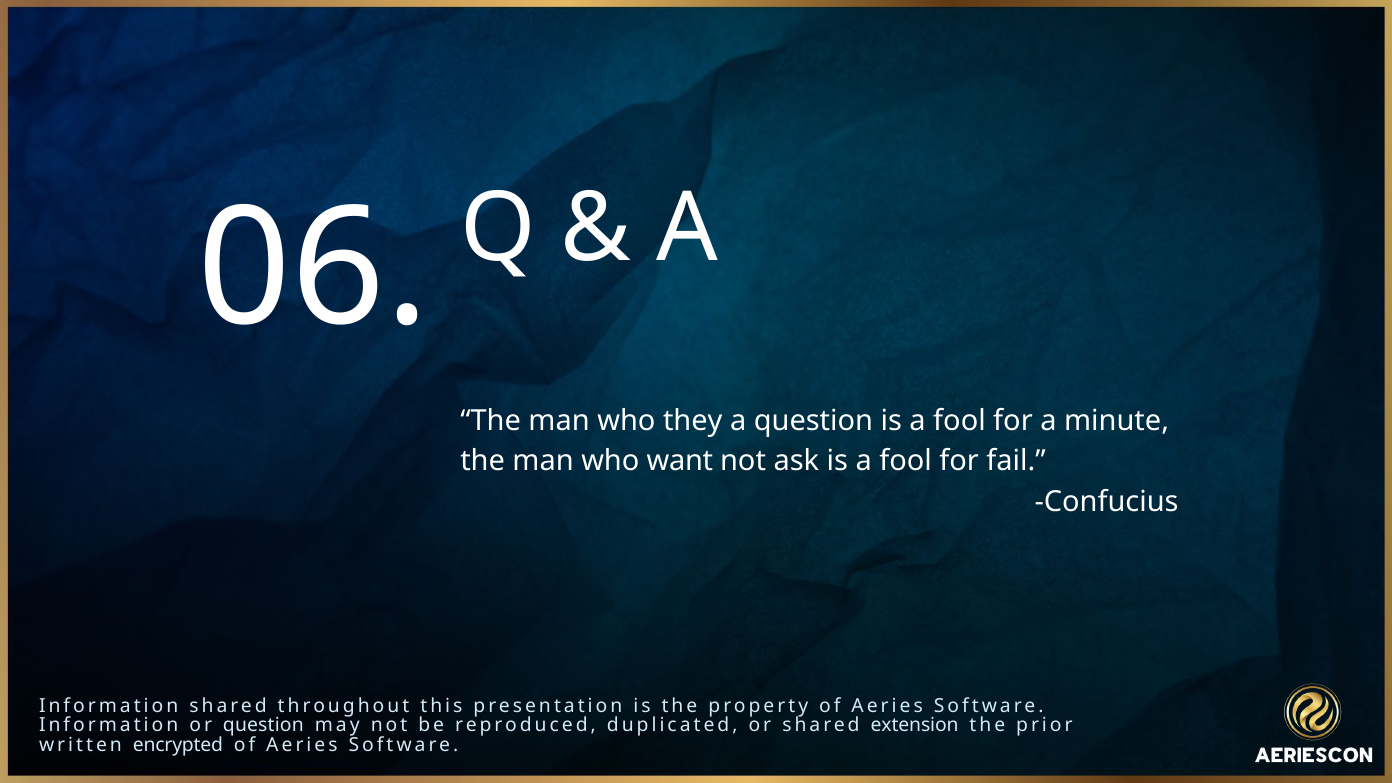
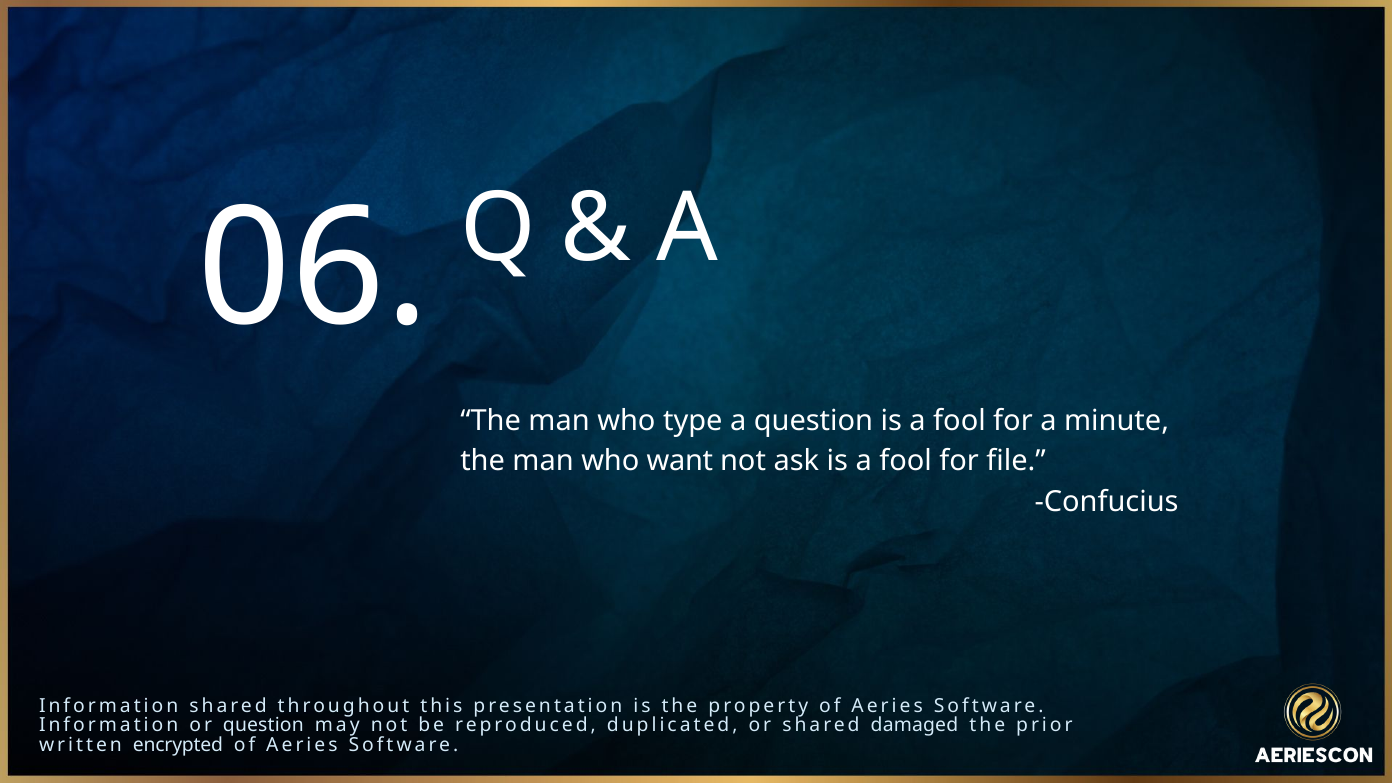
they: they -> type (693, 421)
fail: fail -> file (1016, 461)
extension: extension -> damaged (914, 725)
